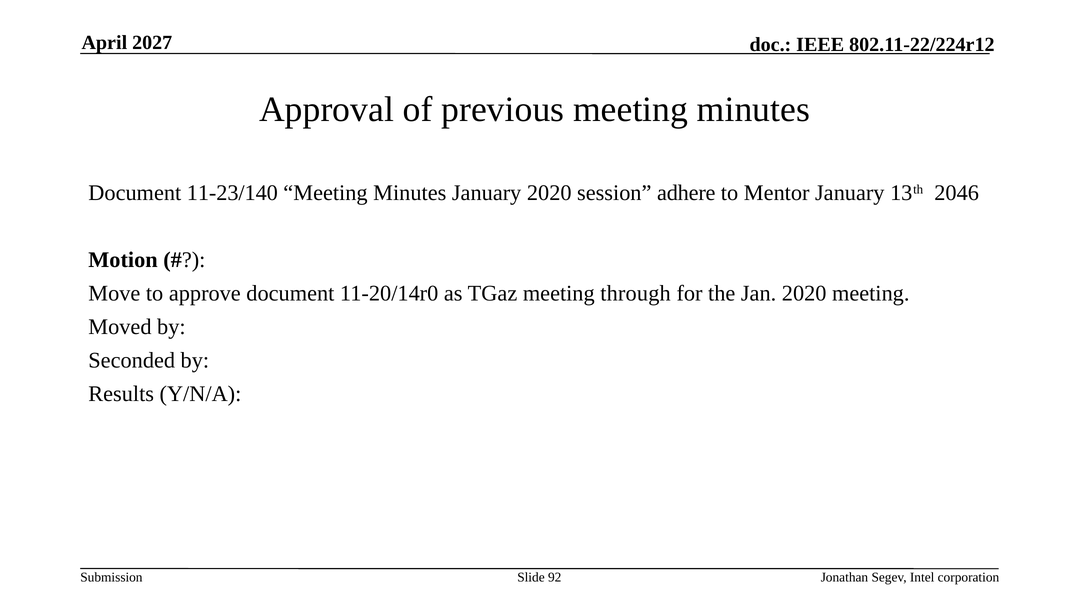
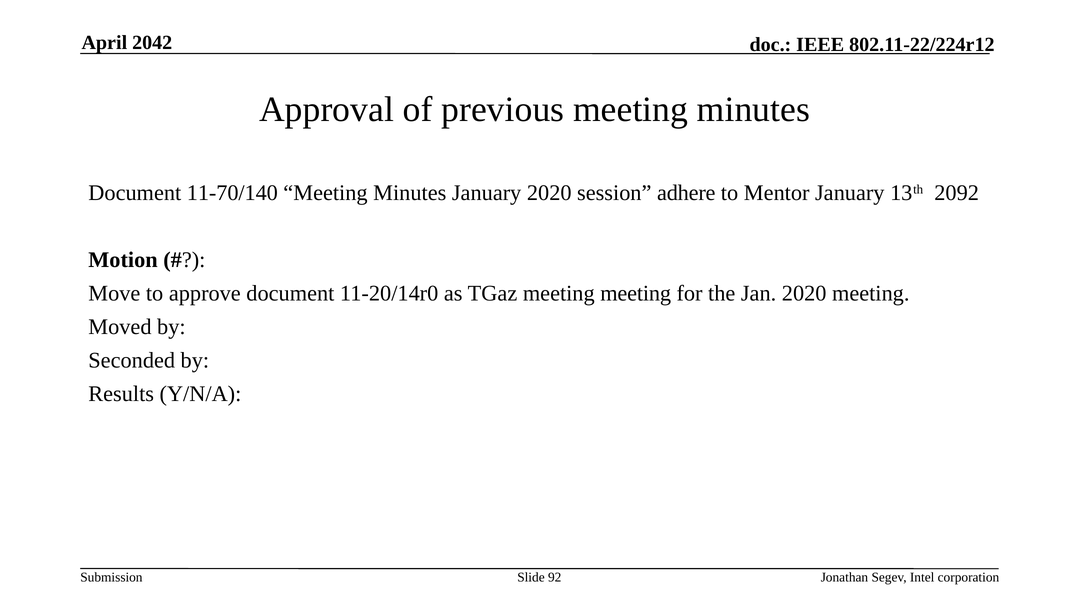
2027: 2027 -> 2042 (152, 43)
11-23/140: 11-23/140 -> 11-70/140 (232, 193)
2046: 2046 -> 2092 (957, 193)
meeting through: through -> meeting (636, 293)
